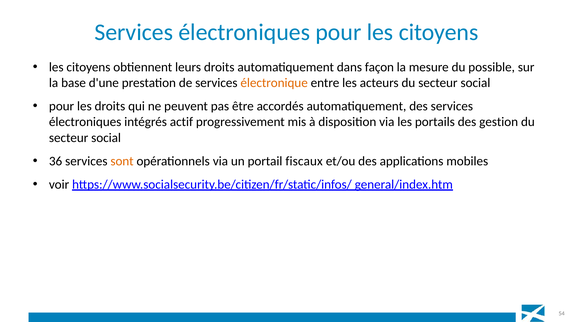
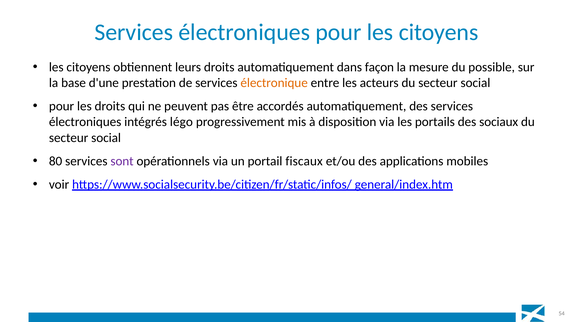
actif: actif -> légo (181, 122)
gestion: gestion -> sociaux (499, 122)
36: 36 -> 80 (56, 161)
sont colour: orange -> purple (122, 161)
